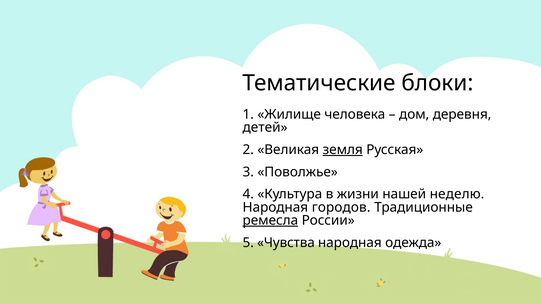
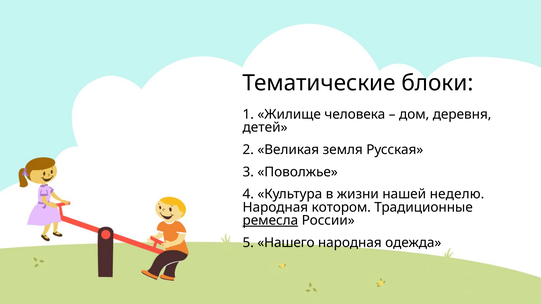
земля underline: present -> none (343, 150)
городов: городов -> котором (341, 207)
Чувства: Чувства -> Нашего (286, 243)
